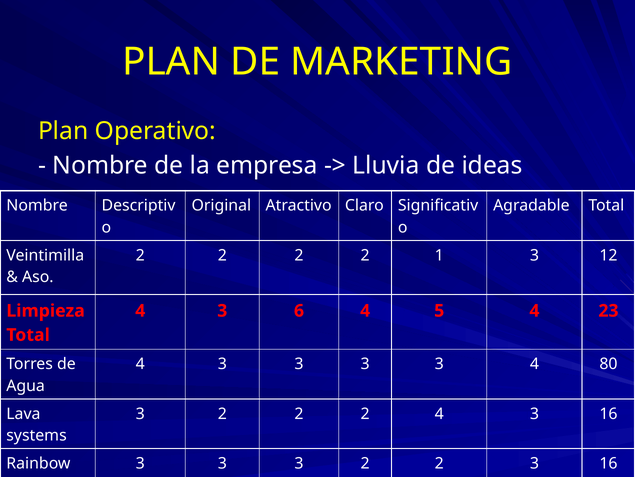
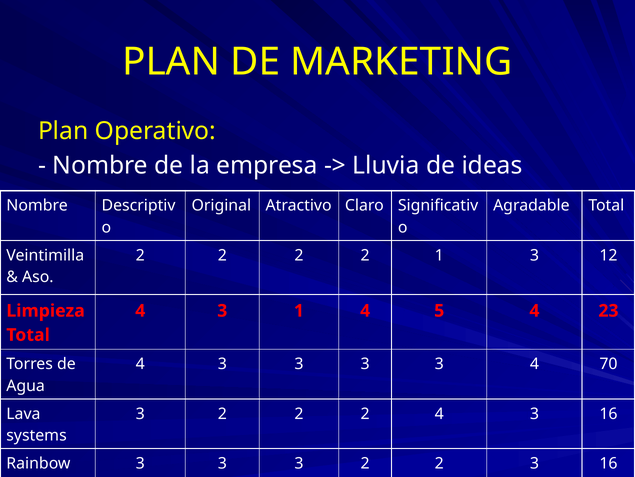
3 6: 6 -> 1 (299, 310)
80: 80 -> 70 (609, 364)
